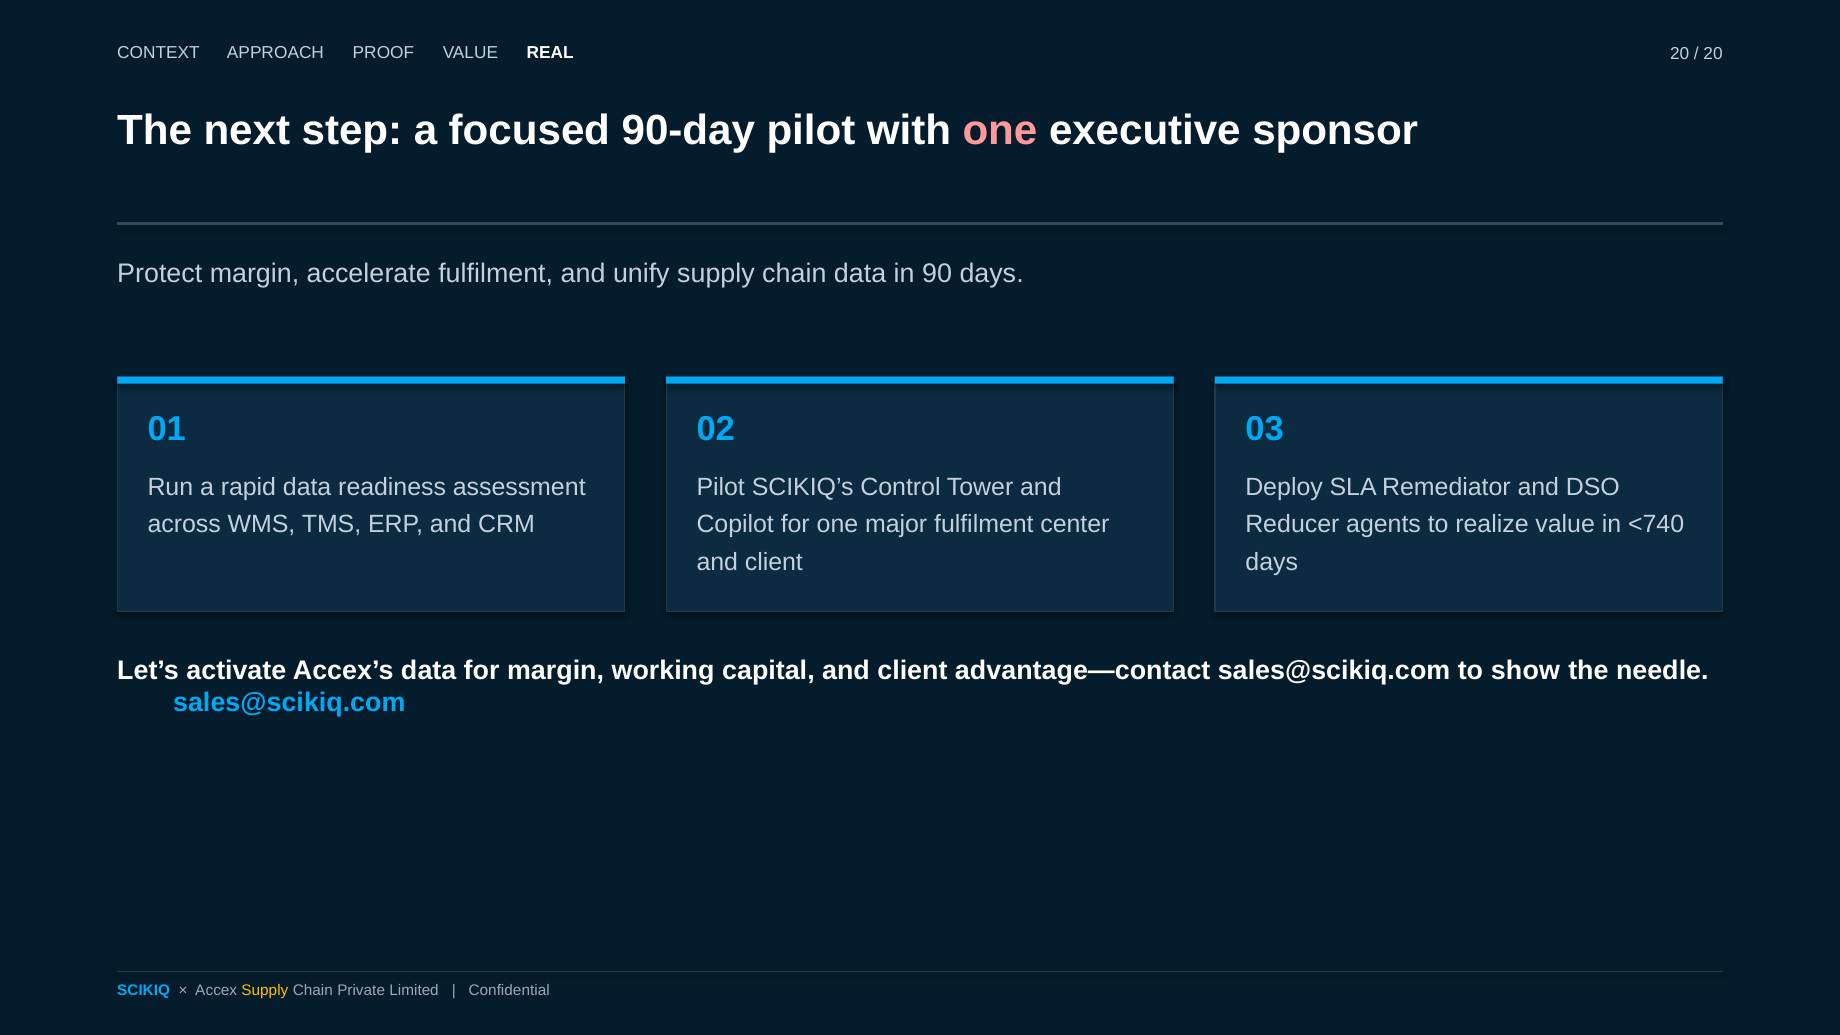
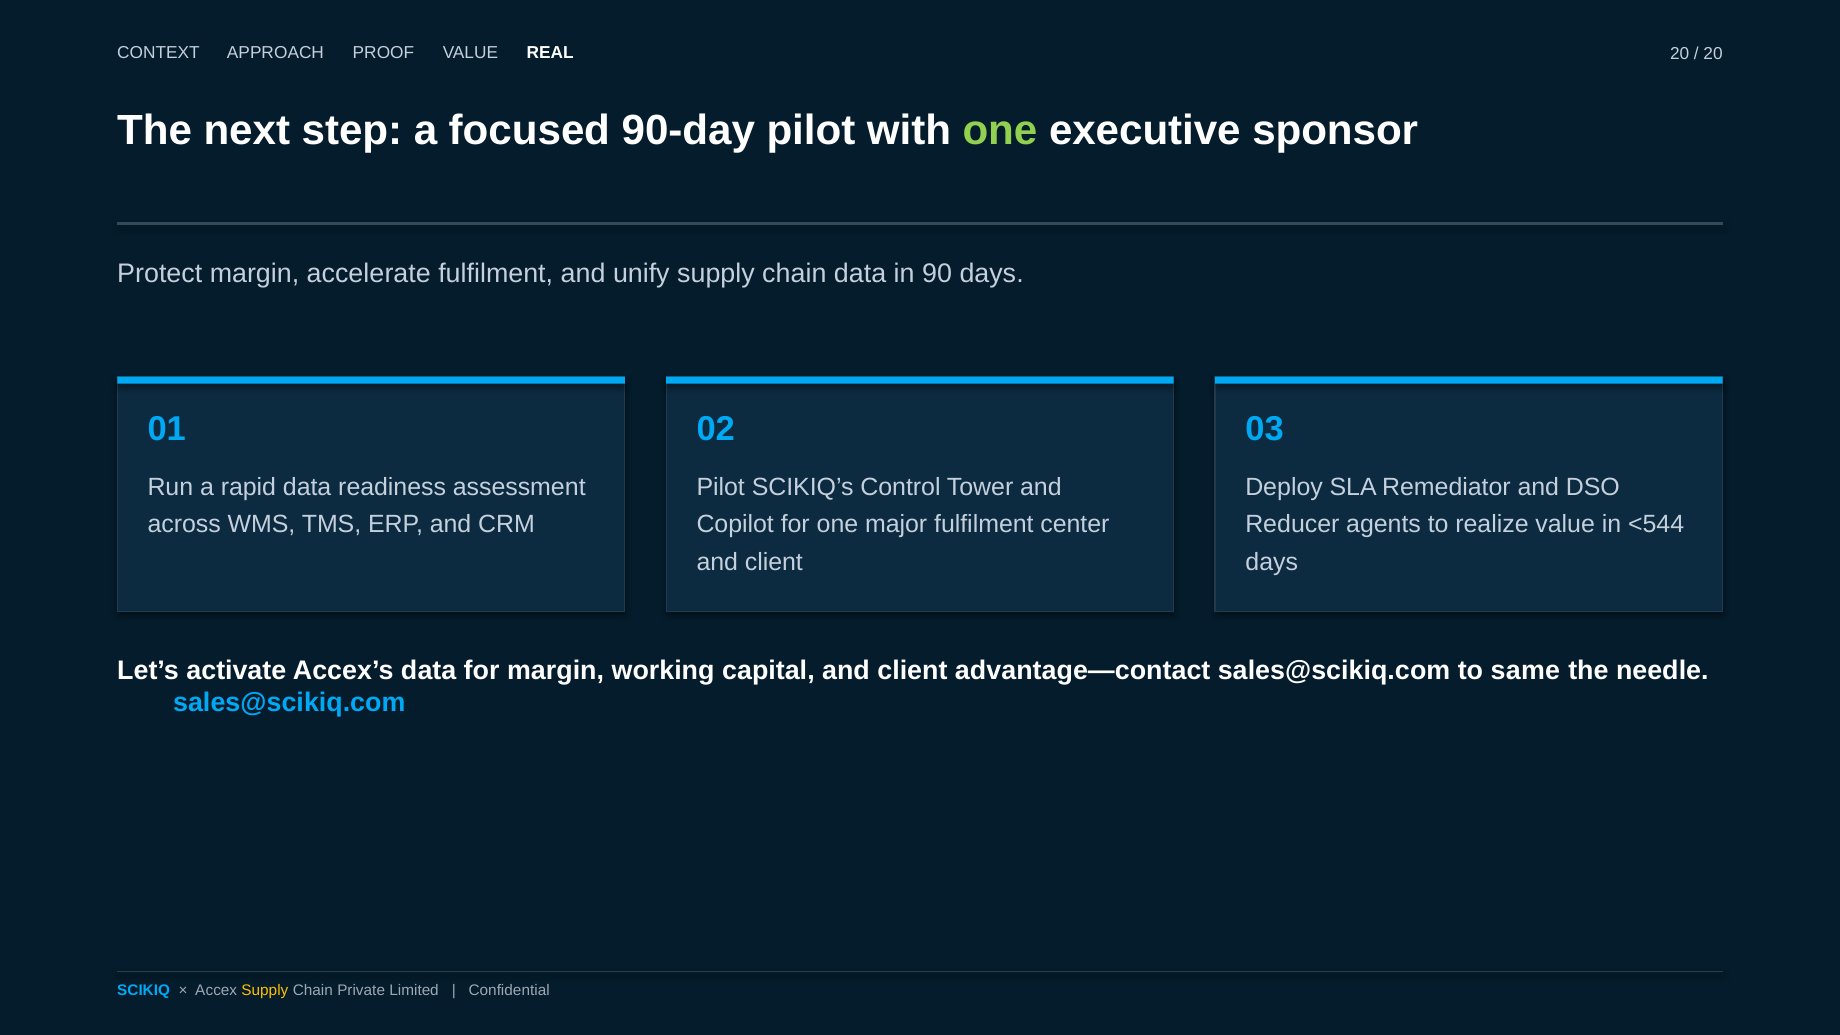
one colour: pink -> light green (1000, 131)
<740: <740 -> <544 (1656, 525)
show: show -> same (1525, 671)
